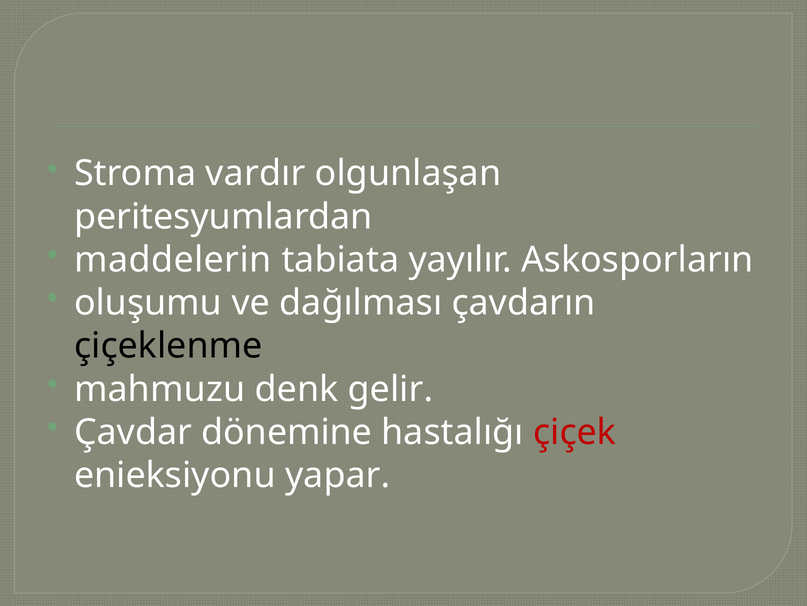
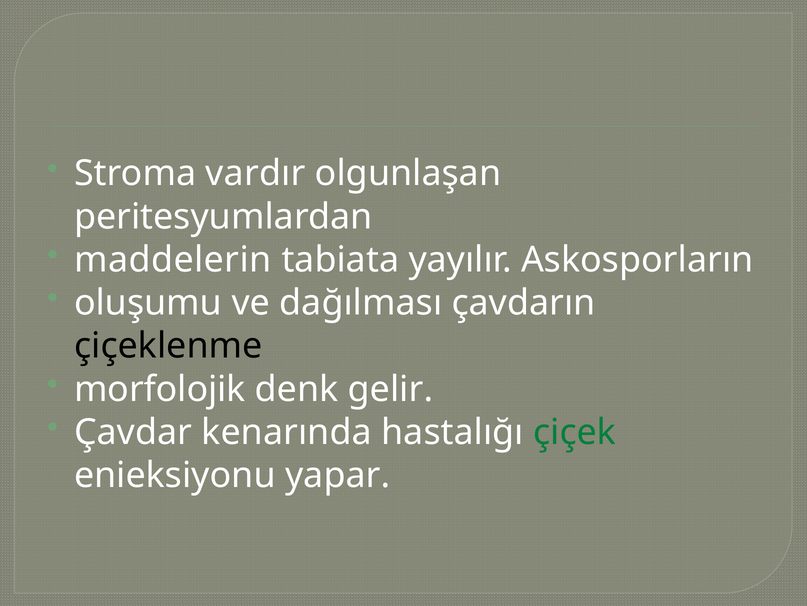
mahmuzu: mahmuzu -> morfolojik (160, 389)
dönemine: dönemine -> kenarında (287, 432)
çiçek colour: red -> green (575, 432)
